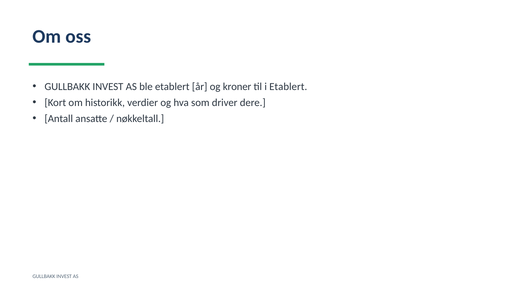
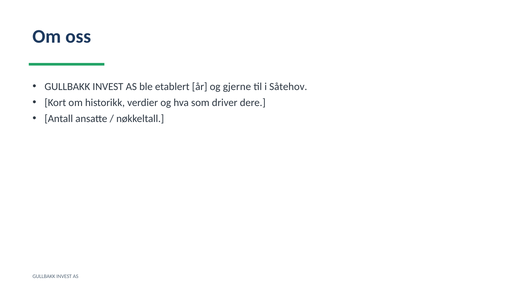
kroner: kroner -> gjerne (237, 87)
i Etablert: Etablert -> Såtehov (288, 87)
